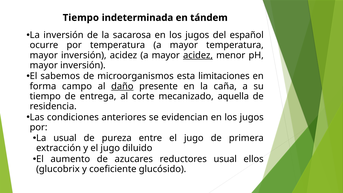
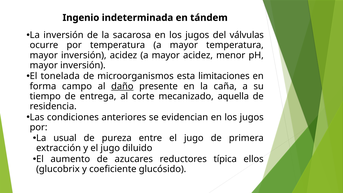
Tiempo: Tiempo -> Ingenio (81, 18)
español: español -> válvulas (247, 35)
acidez underline: present -> none (198, 55)
sabemos: sabemos -> tonelada (60, 76)
reductores usual: usual -> típica (225, 159)
